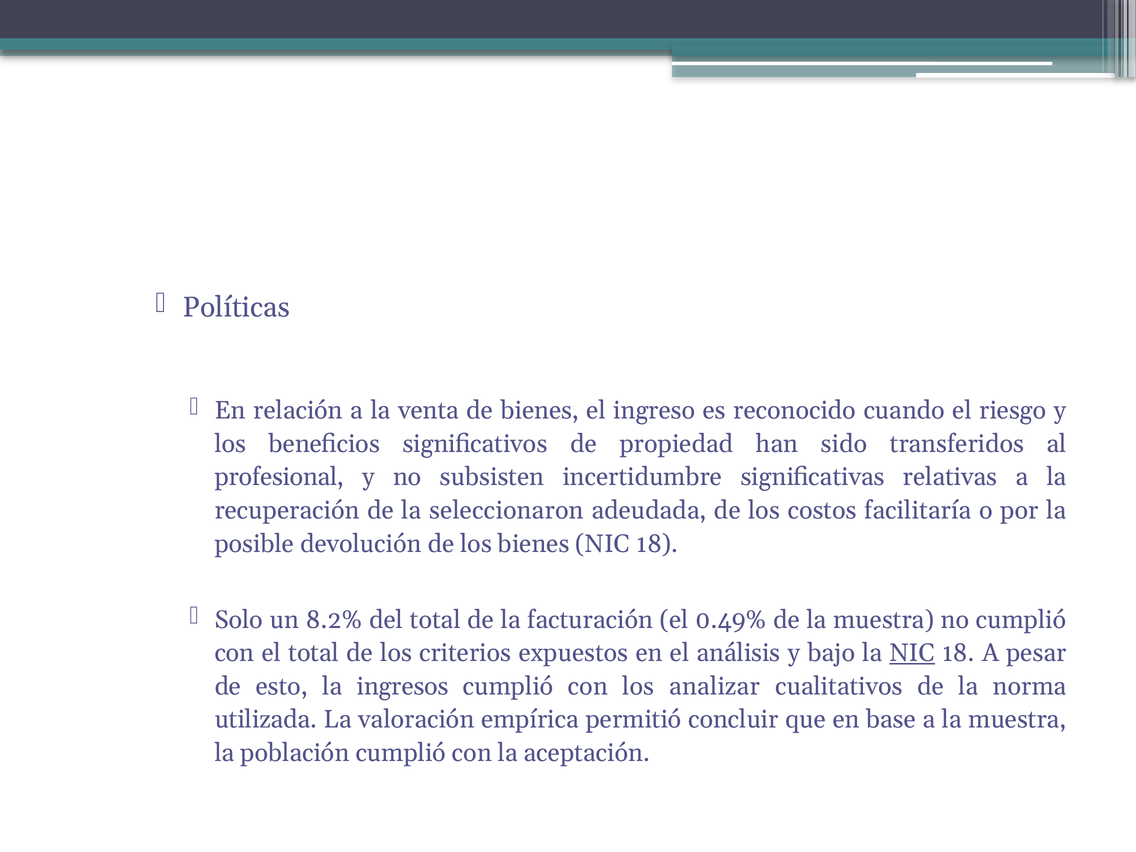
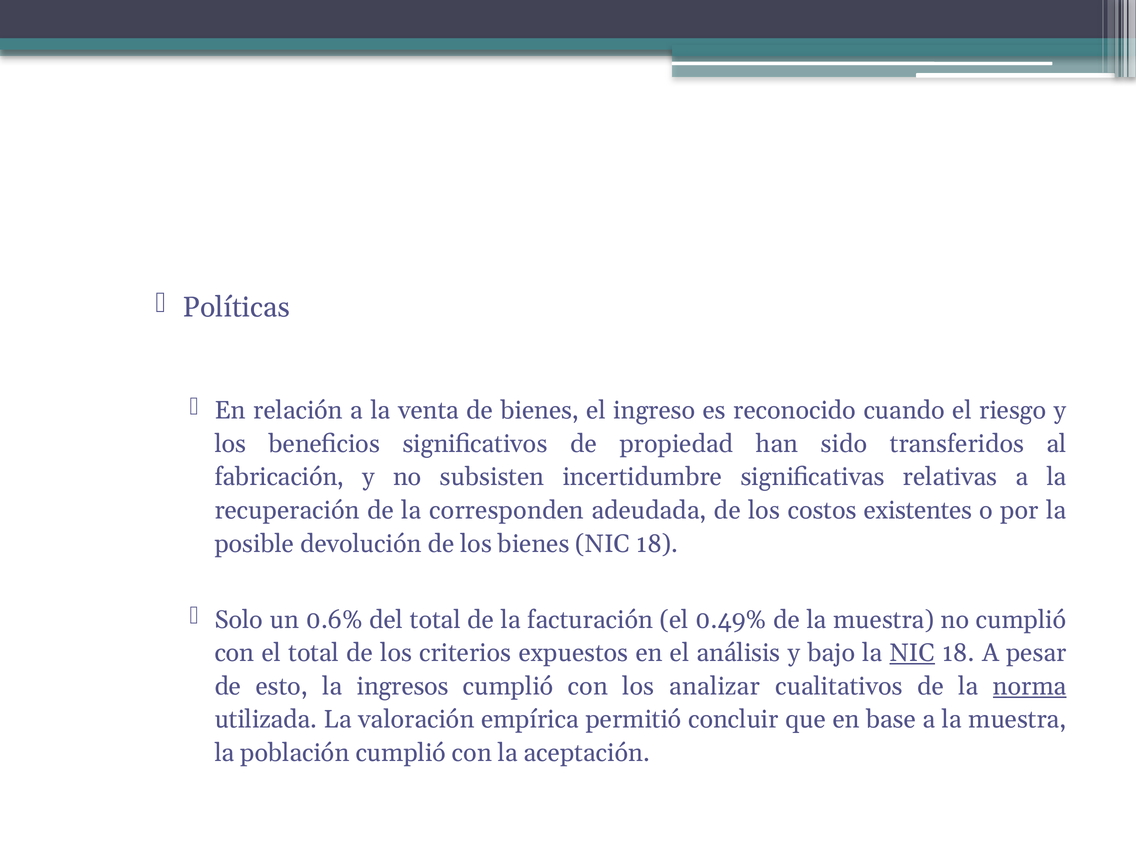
profesional: profesional -> fabricación (279, 477)
seleccionaron: seleccionaron -> corresponden (507, 510)
facilitaría: facilitaría -> existentes (918, 510)
8.2%: 8.2% -> 0.6% (334, 620)
norma underline: none -> present (1030, 686)
